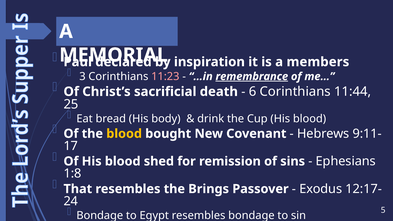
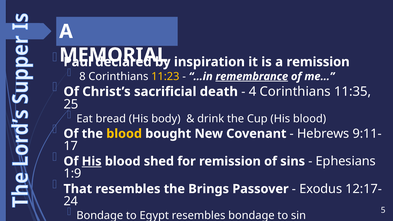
a members: members -> remission (318, 62)
3: 3 -> 8 (82, 76)
11:23 colour: pink -> yellow (165, 76)
6: 6 -> 4 (253, 92)
11:44: 11:44 -> 11:35 (353, 92)
His underline: none -> present (92, 161)
1:8: 1:8 -> 1:9 (72, 174)
